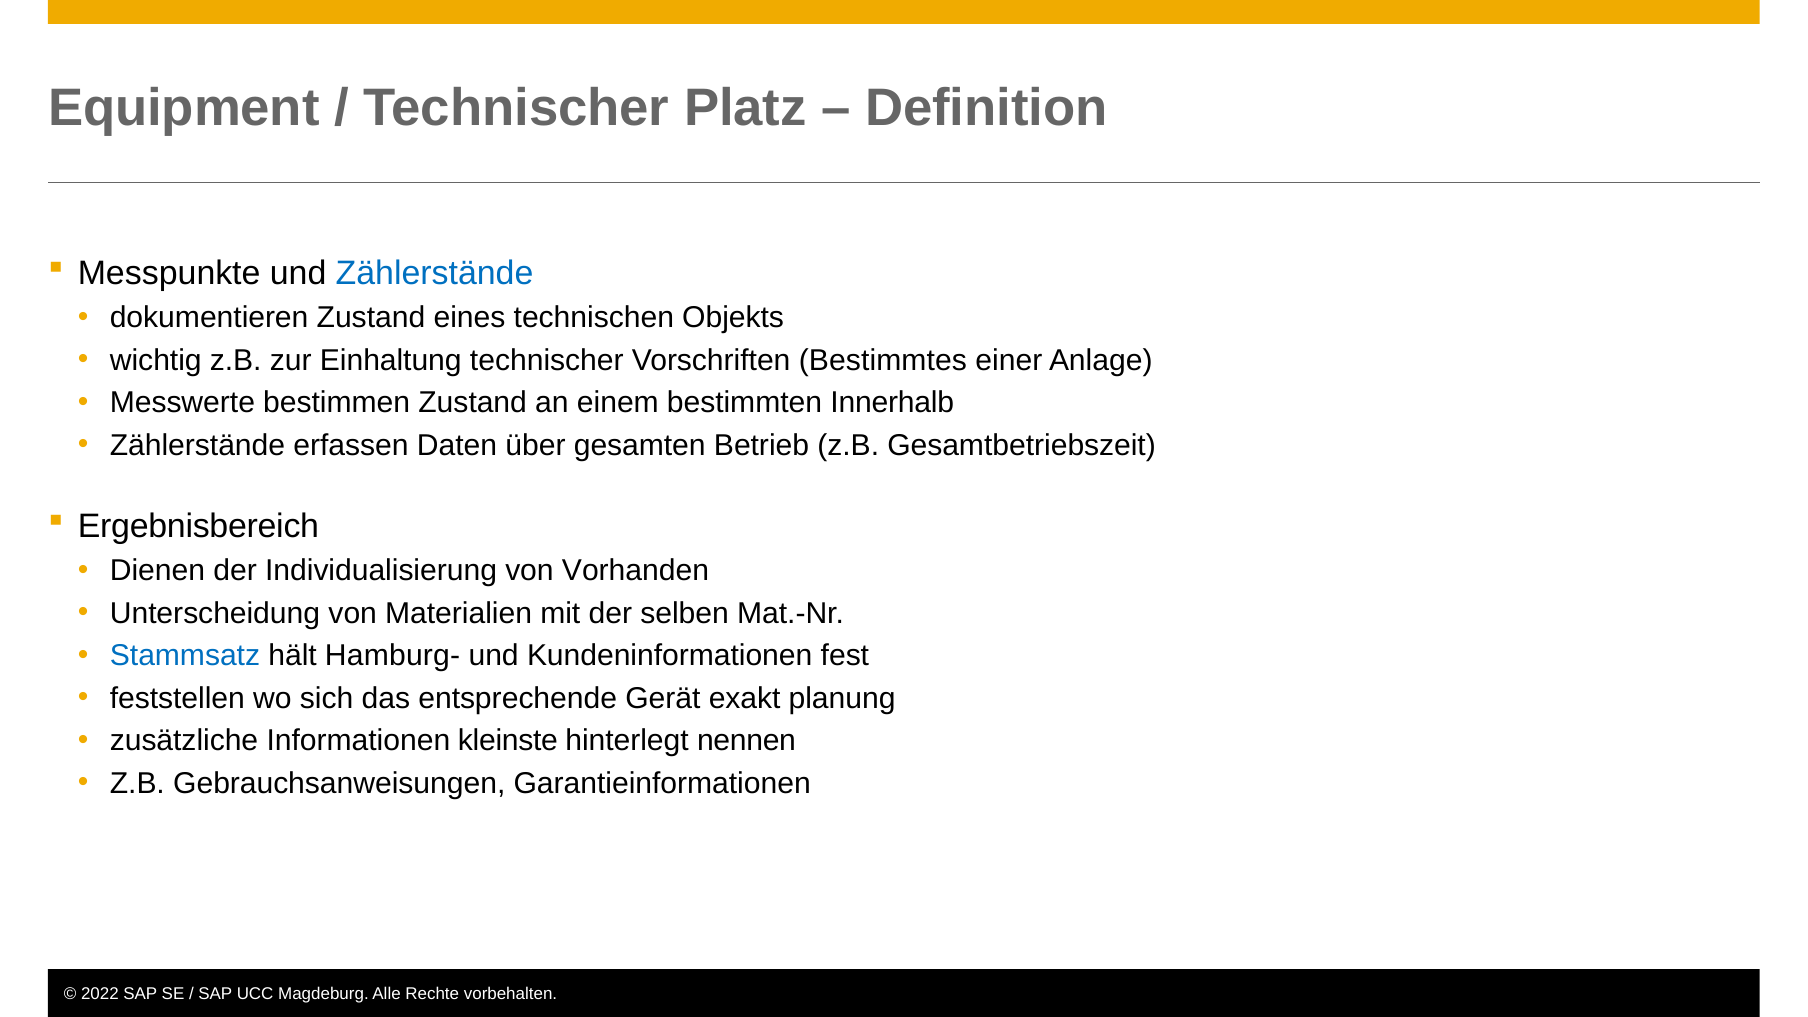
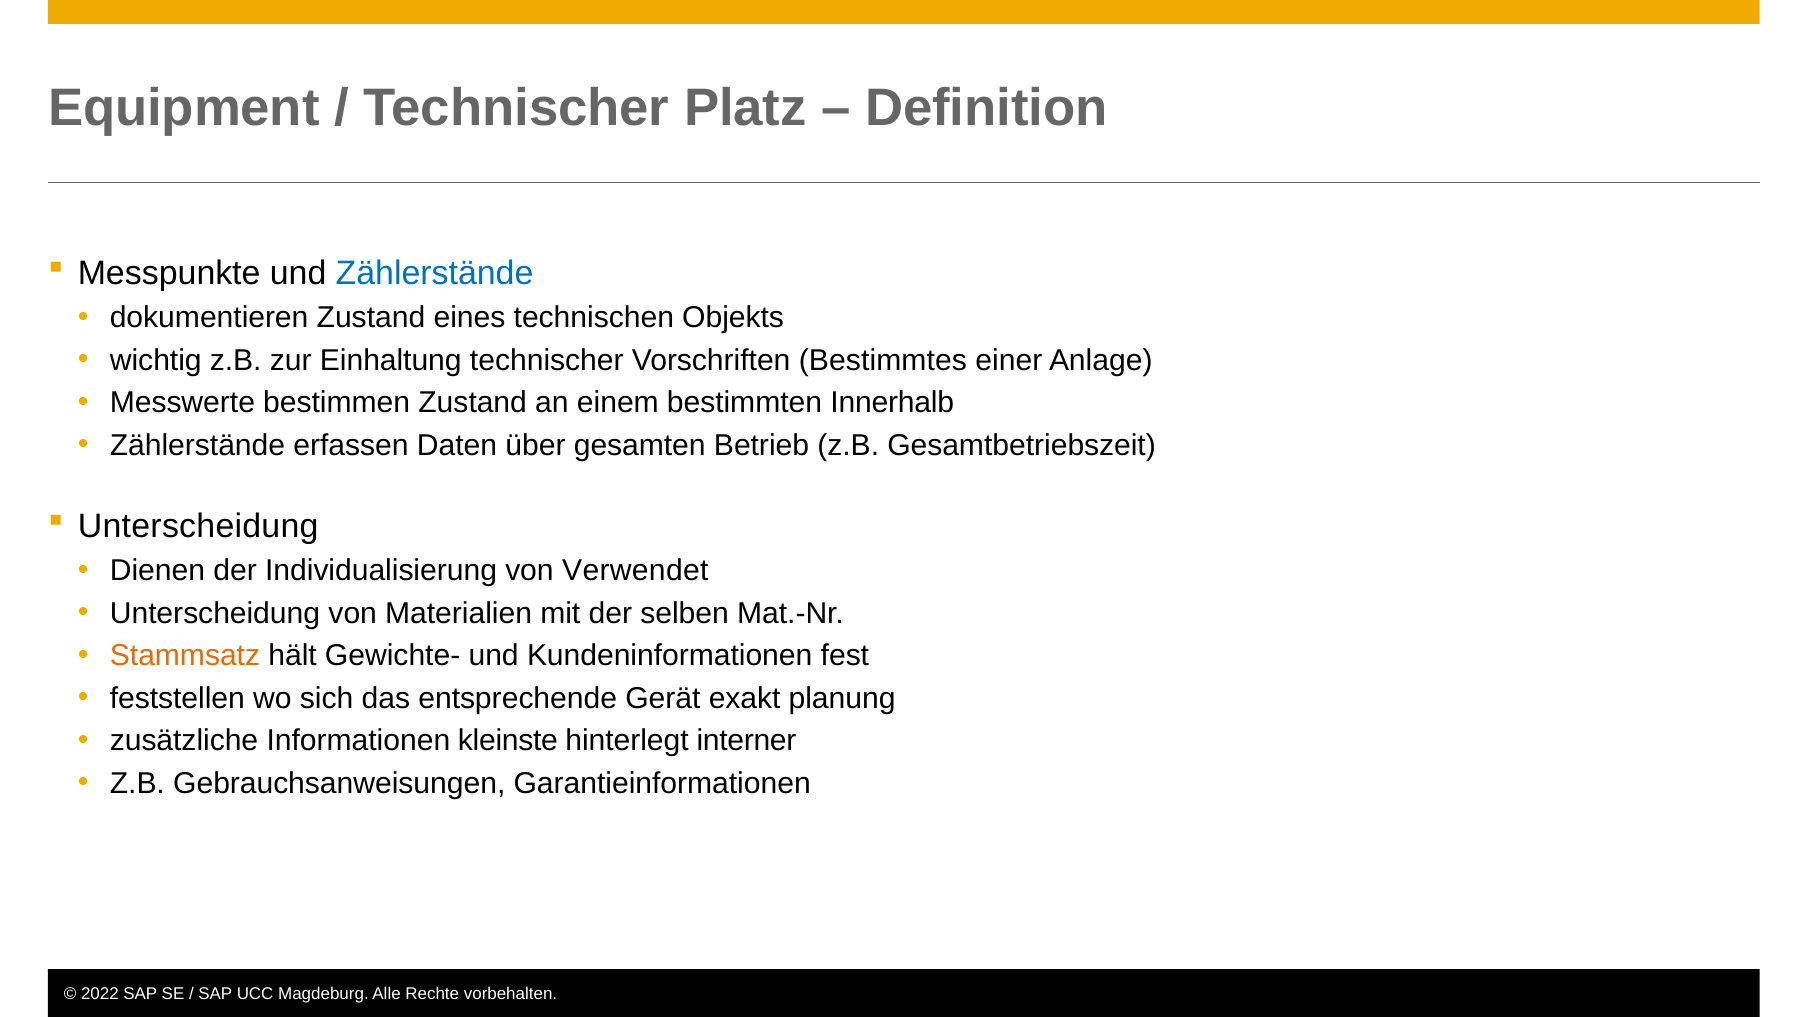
Ergebnisbereich: Ergebnisbereich -> Unterscheidung (198, 526)
Vorhanden: Vorhanden -> Verwendet (635, 571)
Stammsatz colour: blue -> orange (185, 656)
Hamburg-: Hamburg- -> Gewichte- (393, 656)
nennen: nennen -> interner (746, 741)
